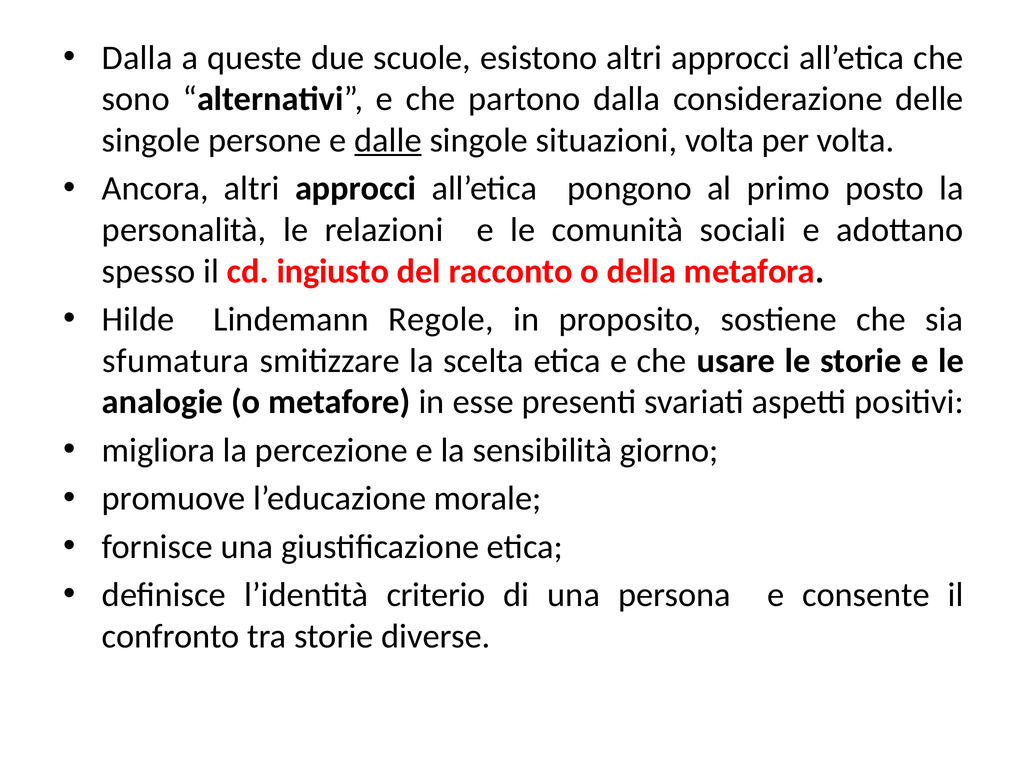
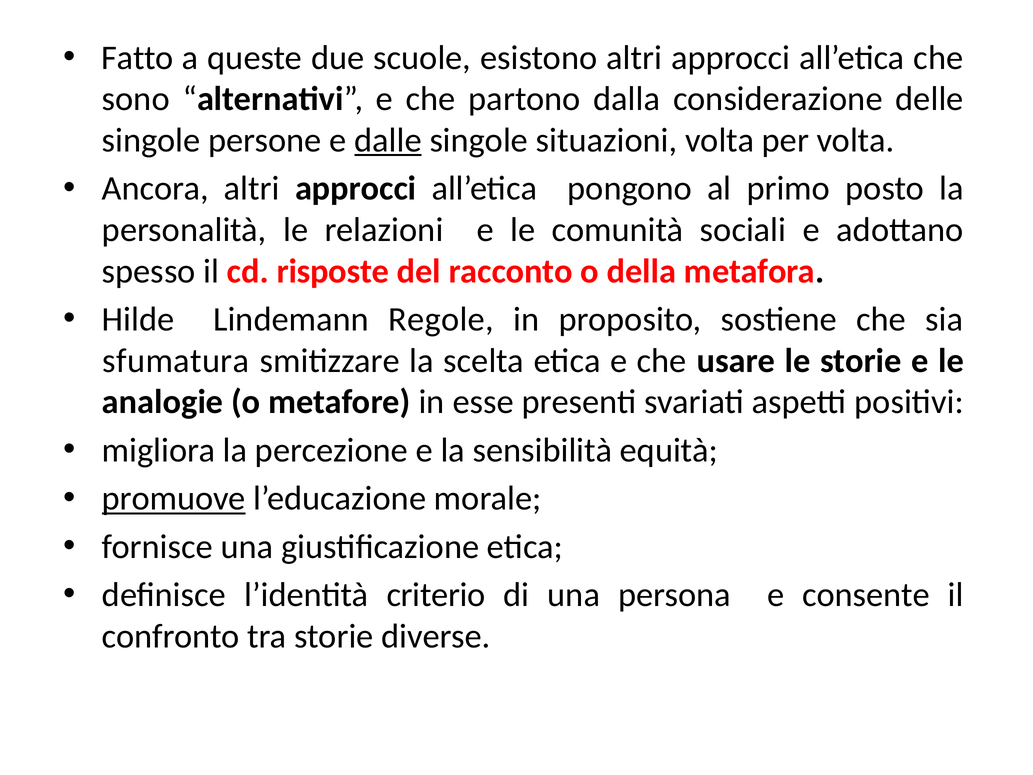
Dalla: Dalla -> Fatto (137, 58)
ingiusto: ingiusto -> risposte (333, 271)
giorno: giorno -> equità (669, 450)
promuove underline: none -> present (174, 498)
